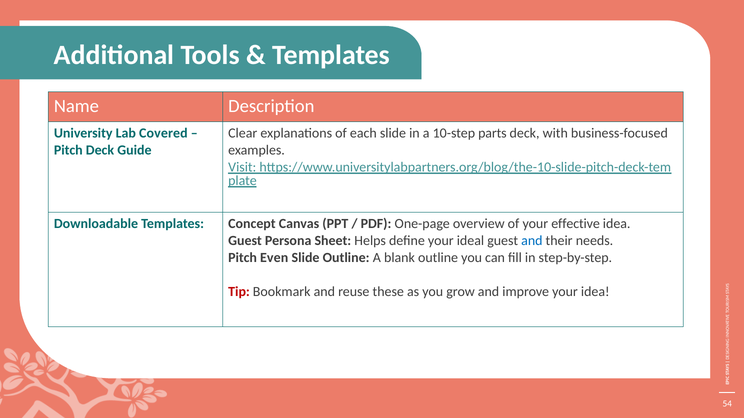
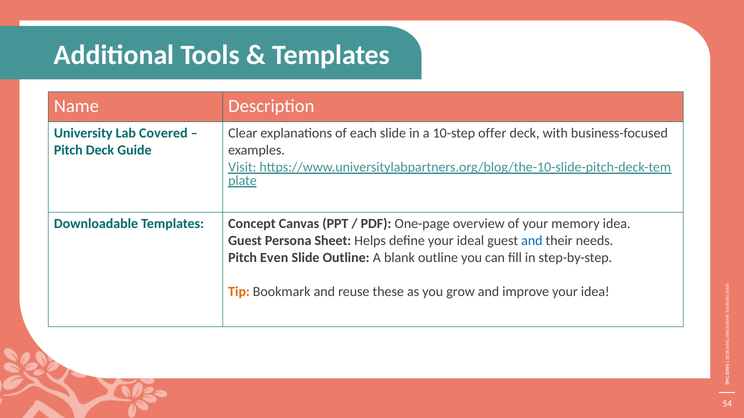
parts: parts -> offer (492, 133)
effective: effective -> memory (575, 224)
Tip colour: red -> orange (239, 292)
